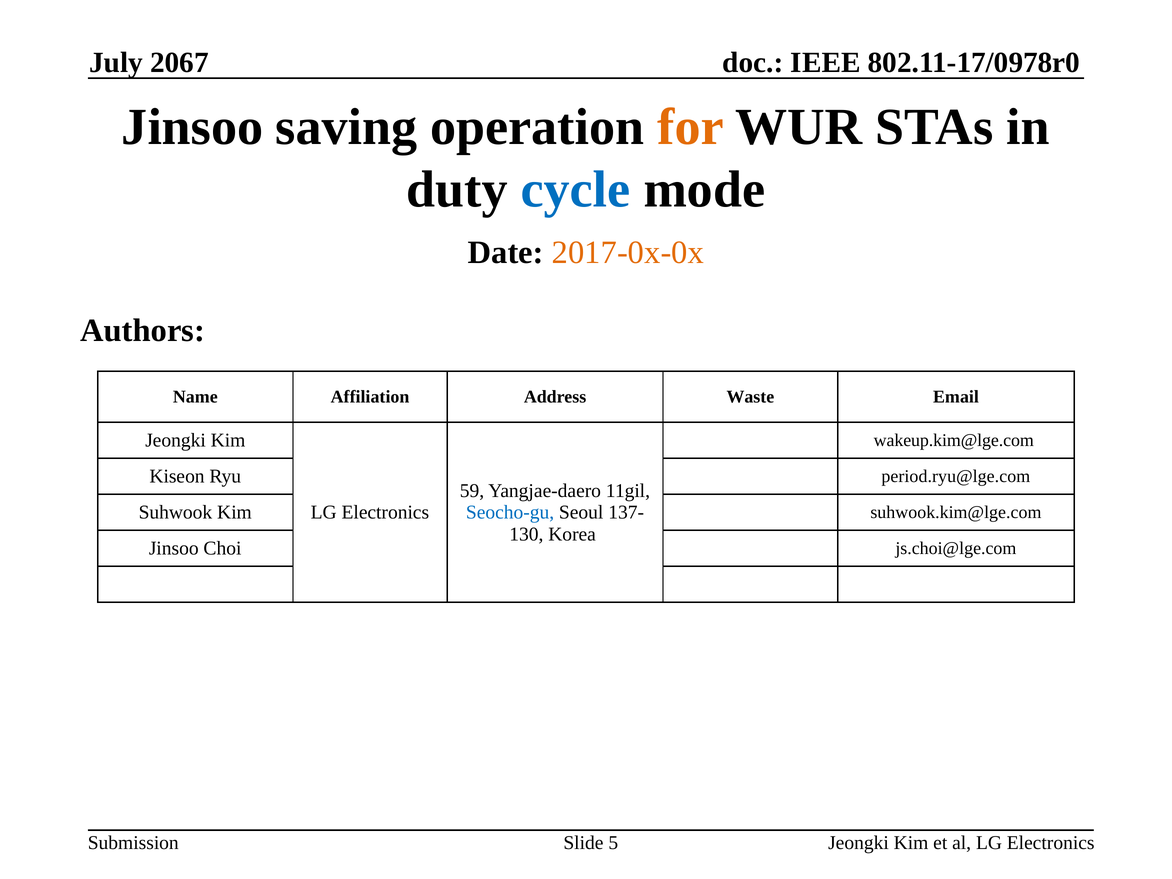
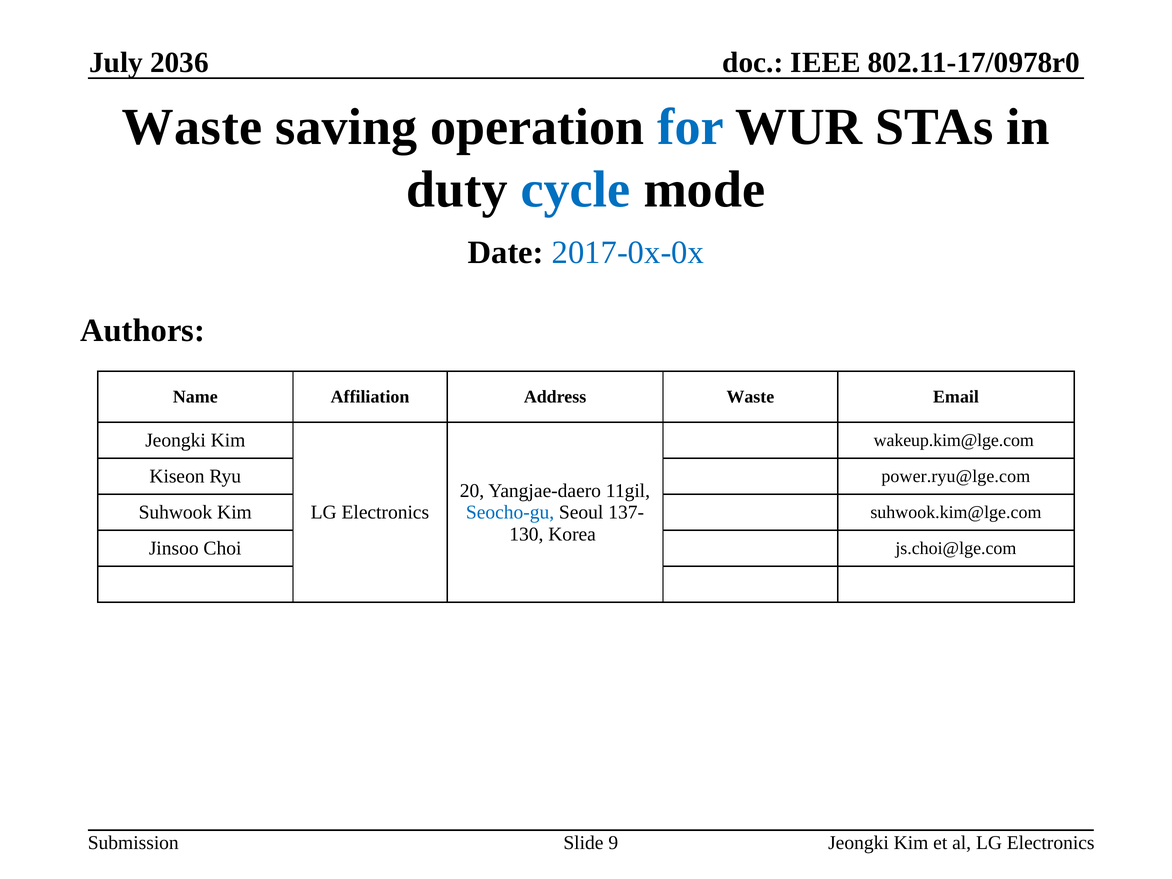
2067: 2067 -> 2036 (179, 63)
Jinsoo: Jinsoo -> Waste (192, 127)
for colour: orange -> blue (691, 127)
2017-0x-0x colour: orange -> blue (628, 252)
period.ryu@lge.com: period.ryu@lge.com -> power.ryu@lge.com (956, 476)
59: 59 -> 20 (472, 491)
5: 5 -> 9 (613, 843)
